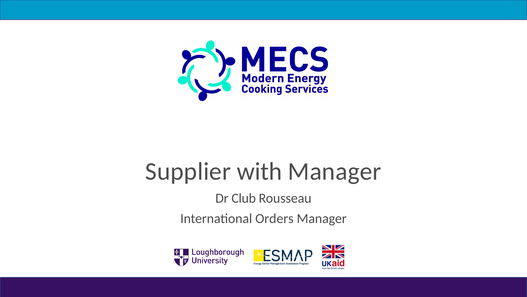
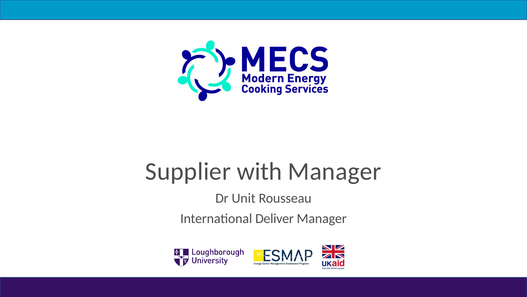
Club: Club -> Unit (244, 198)
Orders: Orders -> Deliver (275, 218)
